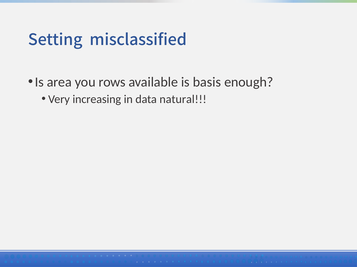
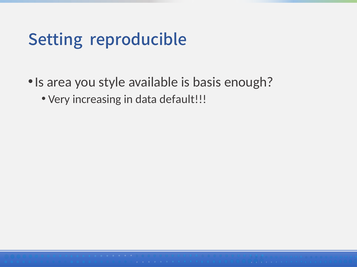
misclassified: misclassified -> reproducible (138, 40)
rows: rows -> style (112, 82)
natural: natural -> default (183, 100)
